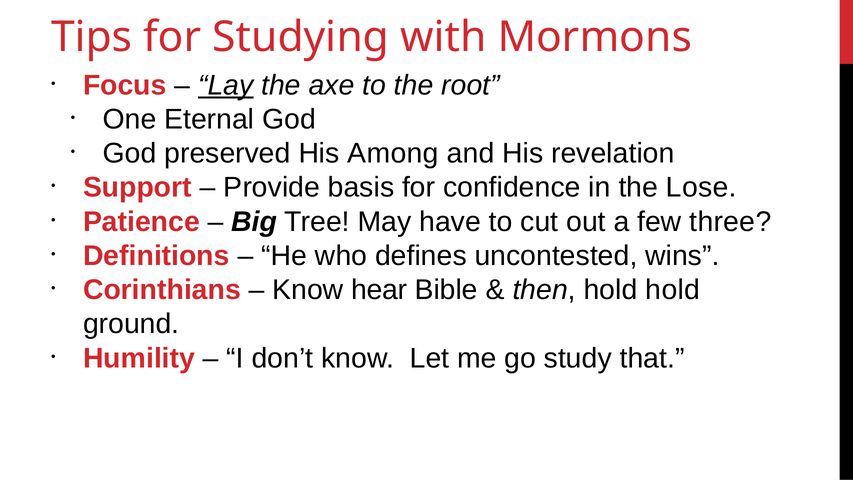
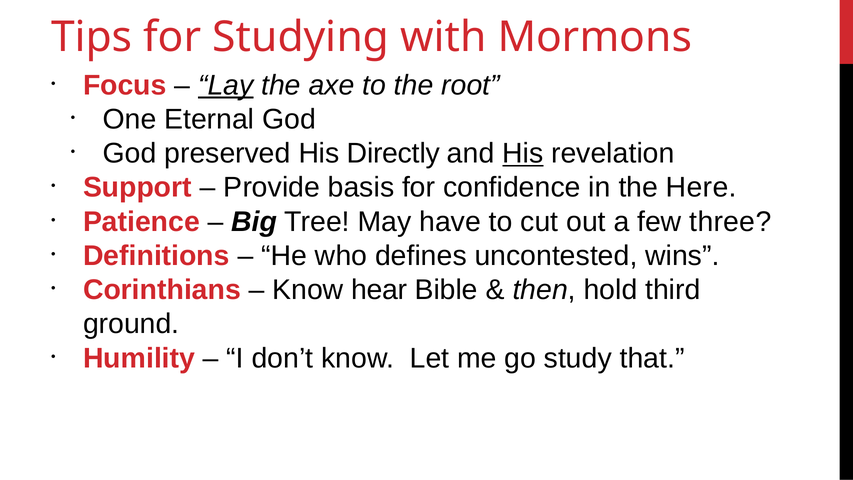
Among: Among -> Directly (393, 153)
His underline: none -> present (523, 153)
Lose: Lose -> Here (701, 188)
hold hold: hold -> third (673, 290)
